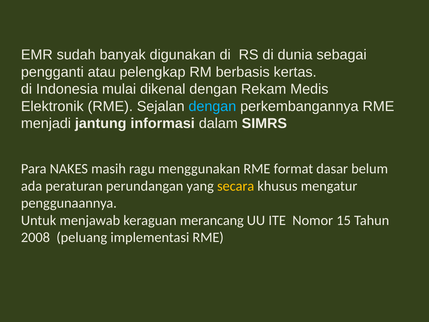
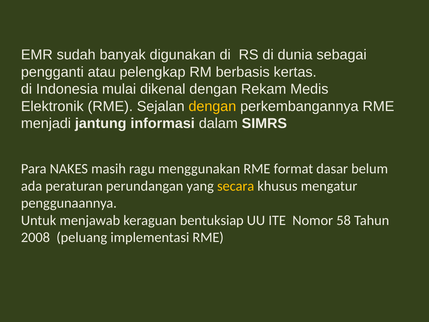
dengan colour: light blue -> yellow (212, 106)
merancang: merancang -> bentuksiap (212, 220)
15: 15 -> 58 (344, 220)
